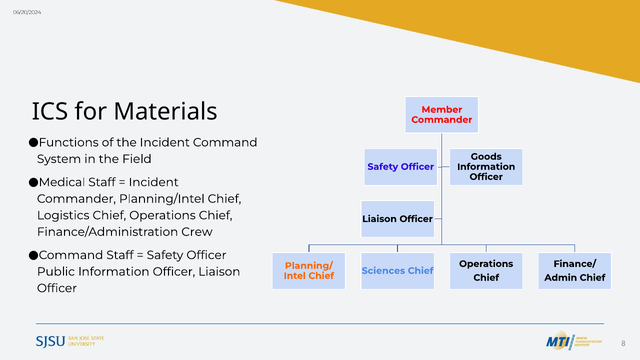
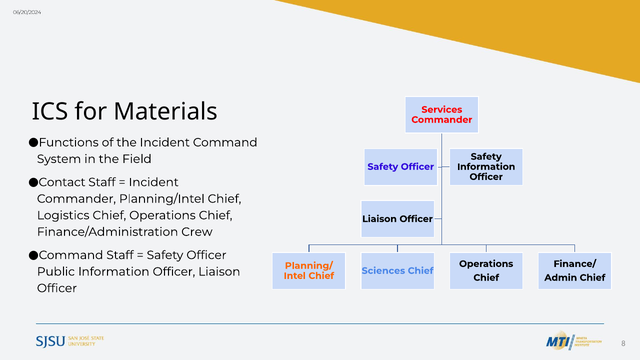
Member: Member -> Services (442, 110)
Goods: Goods -> Safety (486, 157)
Medical: Medical -> Contact (62, 182)
